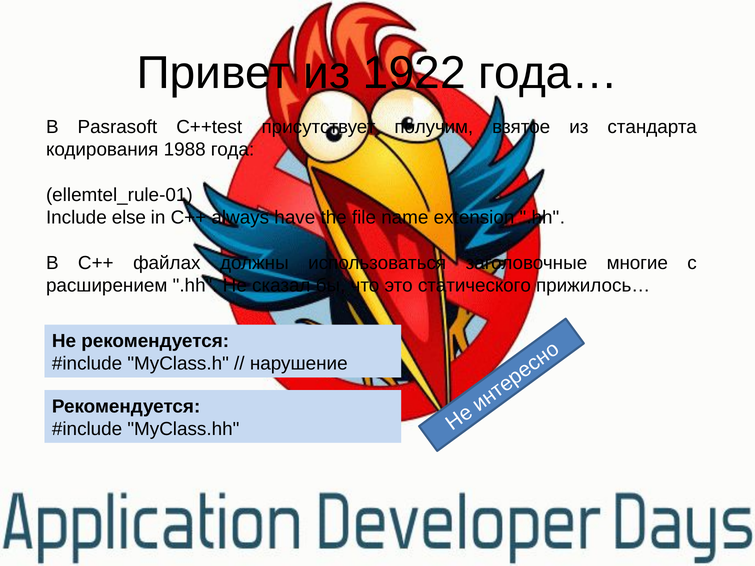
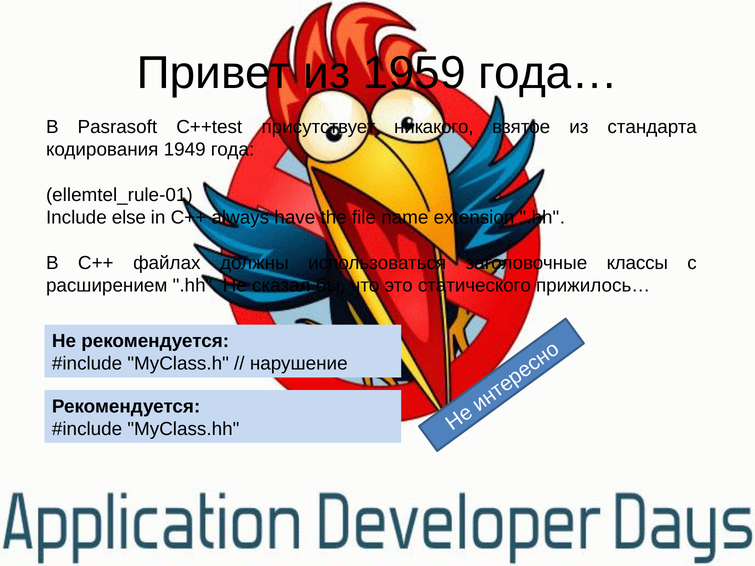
1922: 1922 -> 1959 (414, 73)
получим: получим -> никакого (434, 127)
1988: 1988 -> 1949 (185, 150)
многие: многие -> классы (637, 263)
